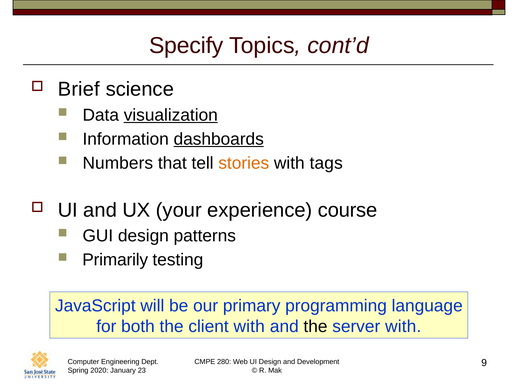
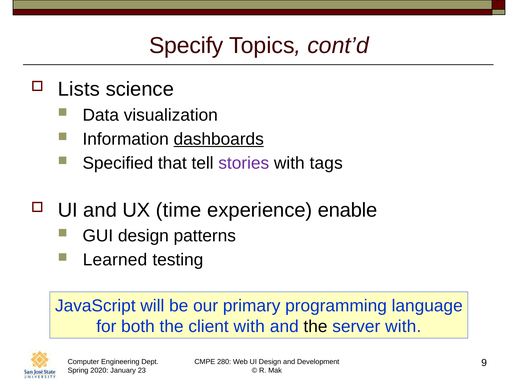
Brief: Brief -> Lists (79, 89)
visualization underline: present -> none (171, 115)
Numbers: Numbers -> Specified (118, 164)
stories colour: orange -> purple (244, 164)
your: your -> time (179, 210)
course: course -> enable (348, 210)
Primarily: Primarily -> Learned (115, 260)
